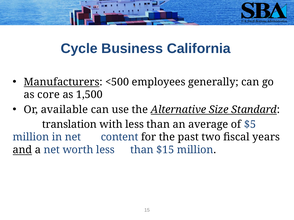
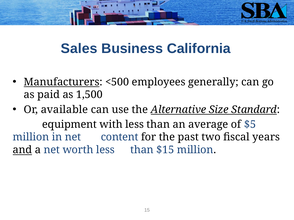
Cycle: Cycle -> Sales (79, 49)
core: core -> paid (49, 95)
translation: translation -> equipment (69, 125)
